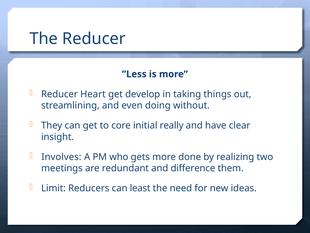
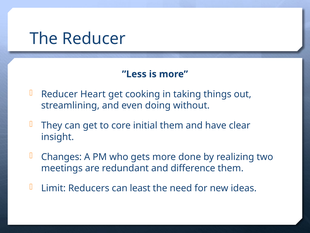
develop: develop -> cooking (143, 94)
initial really: really -> them (172, 125)
Involves: Involves -> Changes (61, 157)
